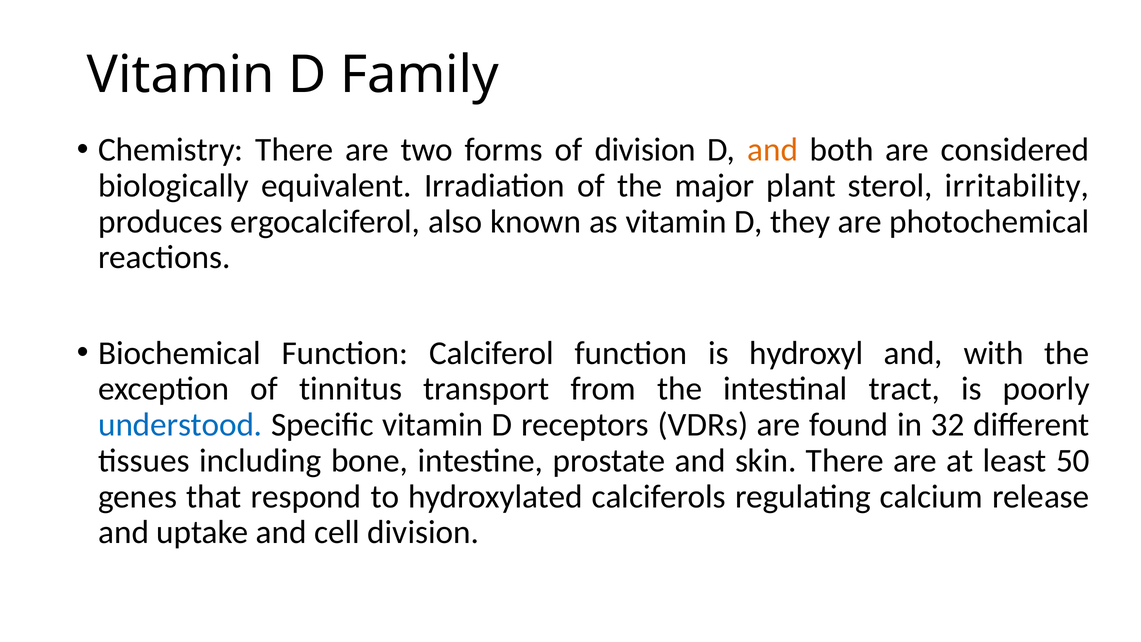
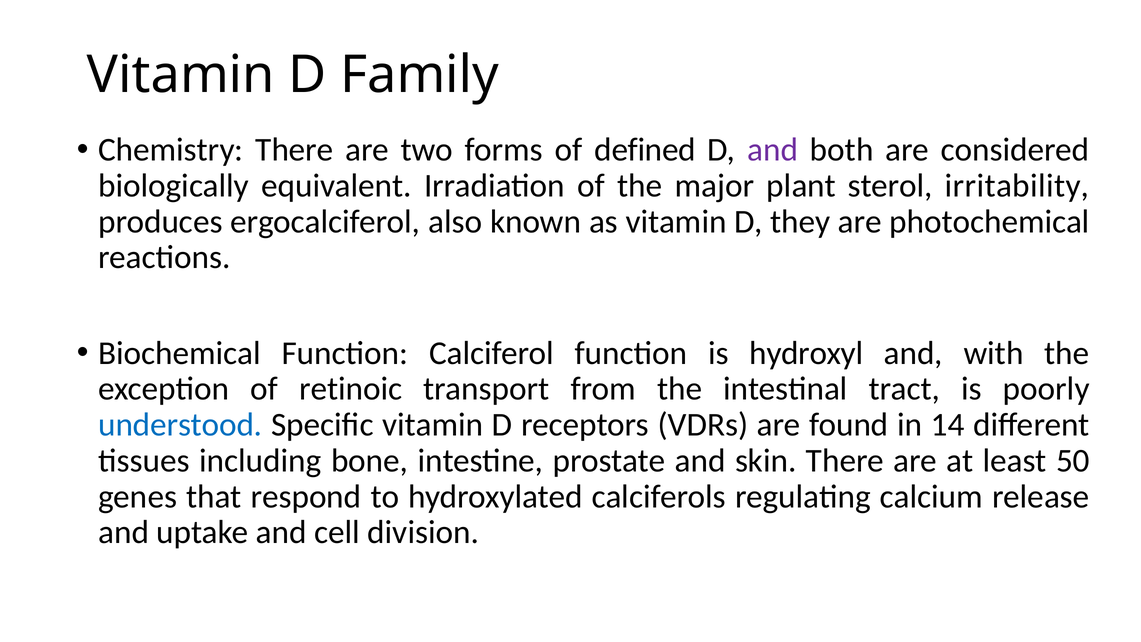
of division: division -> defined (645, 150)
and colour: orange -> purple (773, 150)
tinnitus: tinnitus -> retinoic (351, 389)
32: 32 -> 14 (948, 425)
